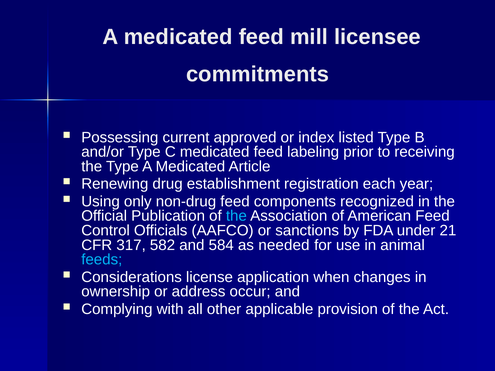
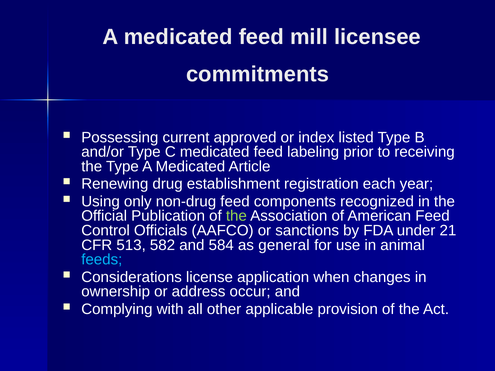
the colour: light blue -> light green (236, 216)
317: 317 -> 513 (131, 245)
needed: needed -> general (284, 245)
